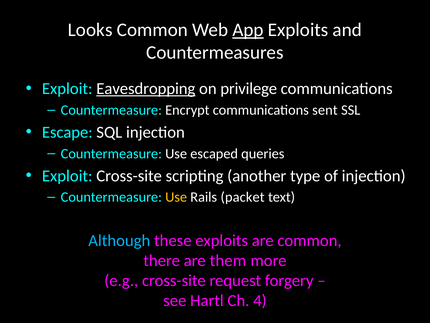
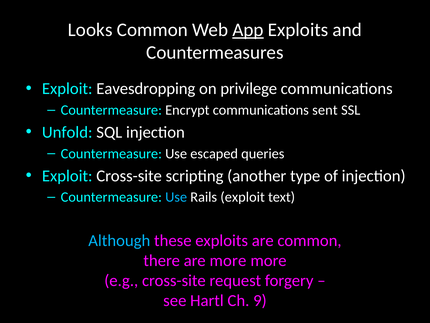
Eavesdropping underline: present -> none (146, 89)
Escape: Escape -> Unfold (67, 132)
Use colour: yellow -> light blue (176, 197)
Rails packet: packet -> exploit (243, 197)
are them: them -> more (228, 260)
4: 4 -> 9 (260, 300)
